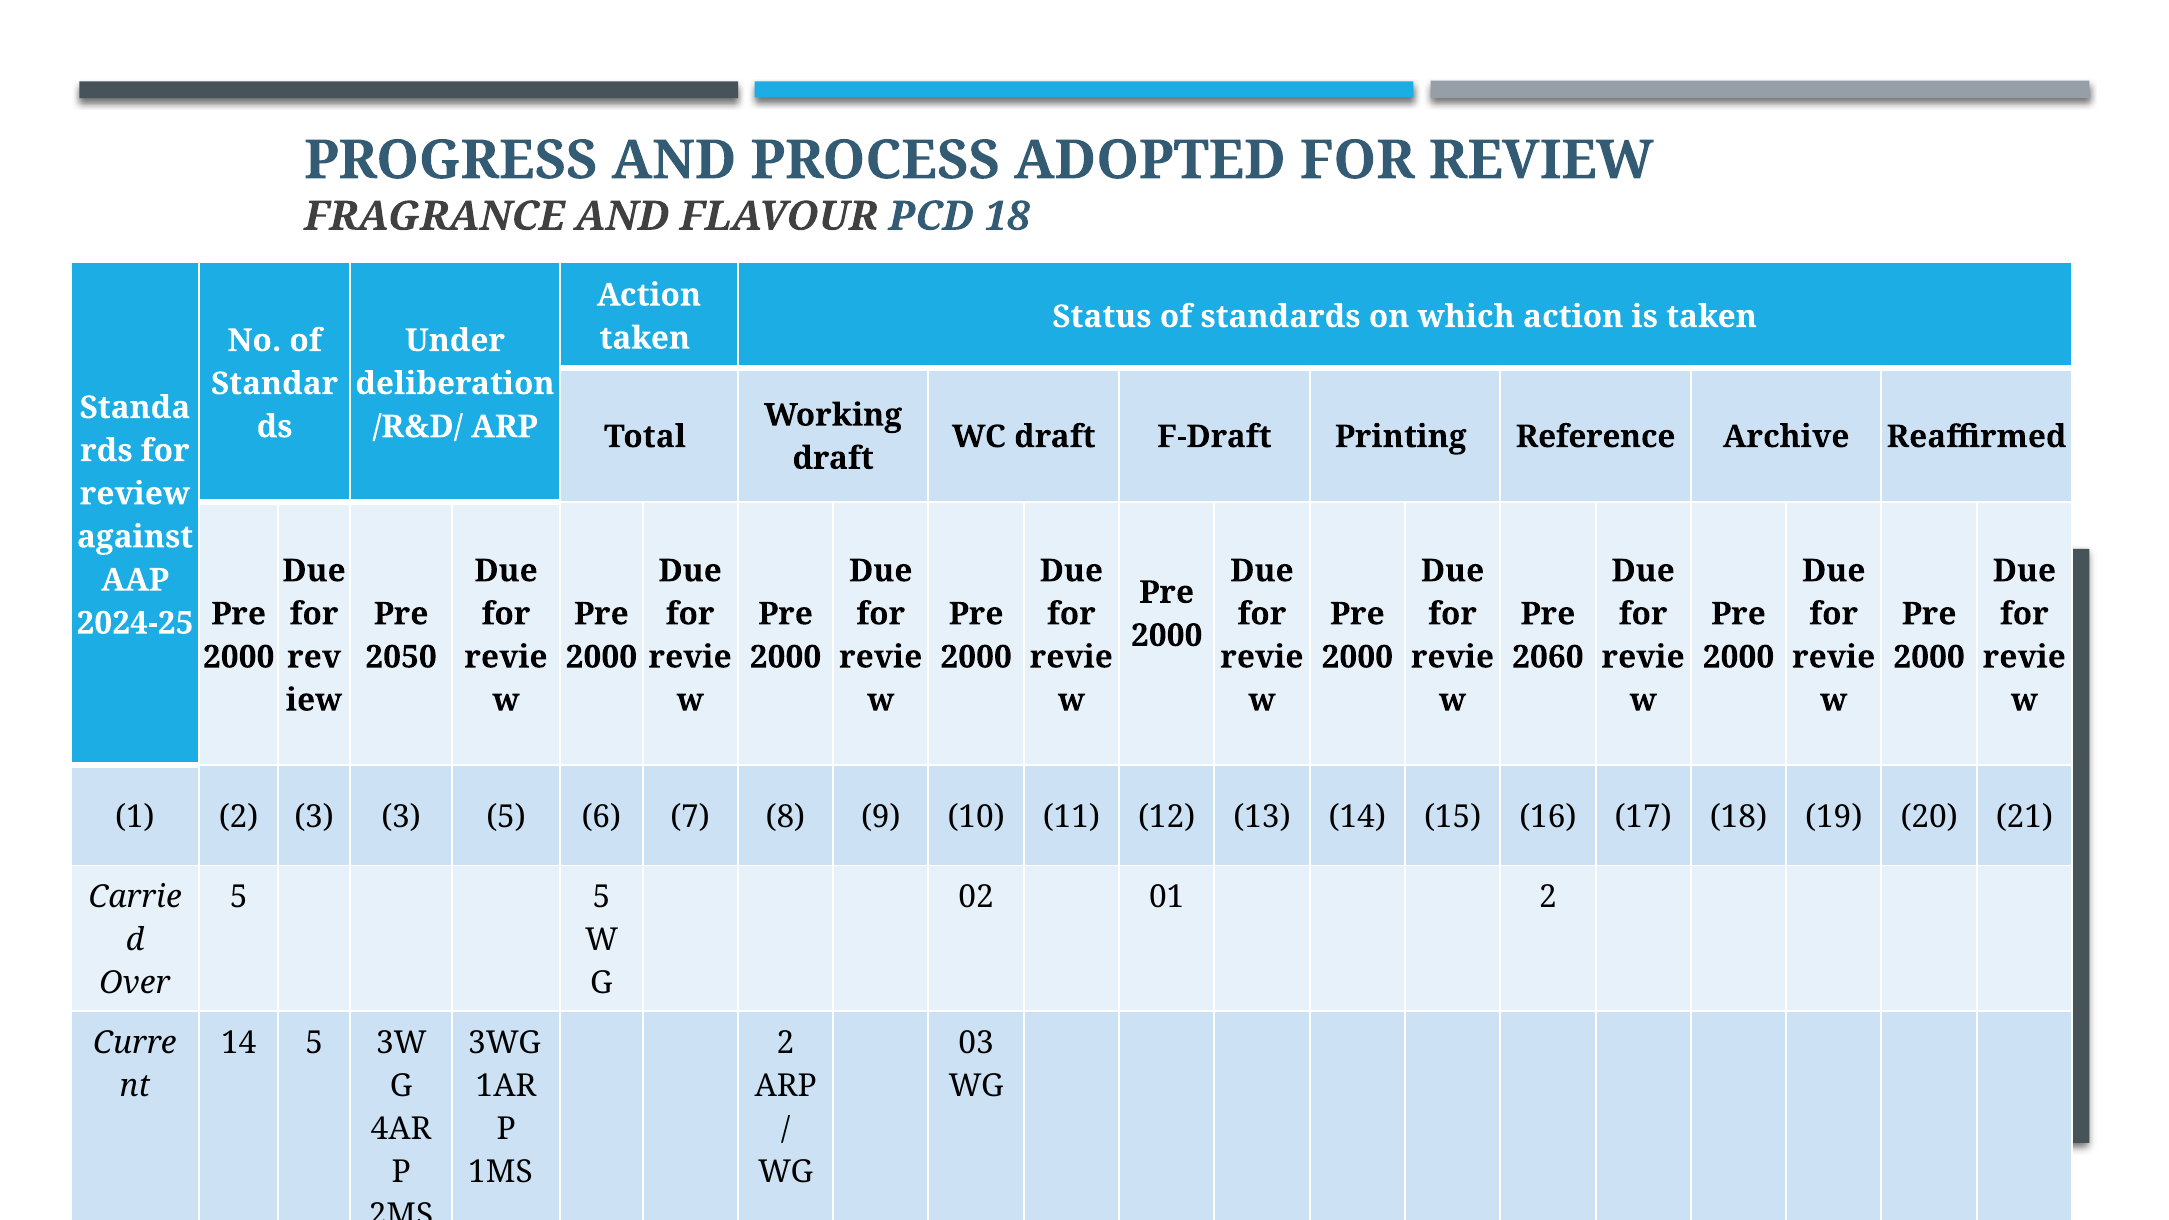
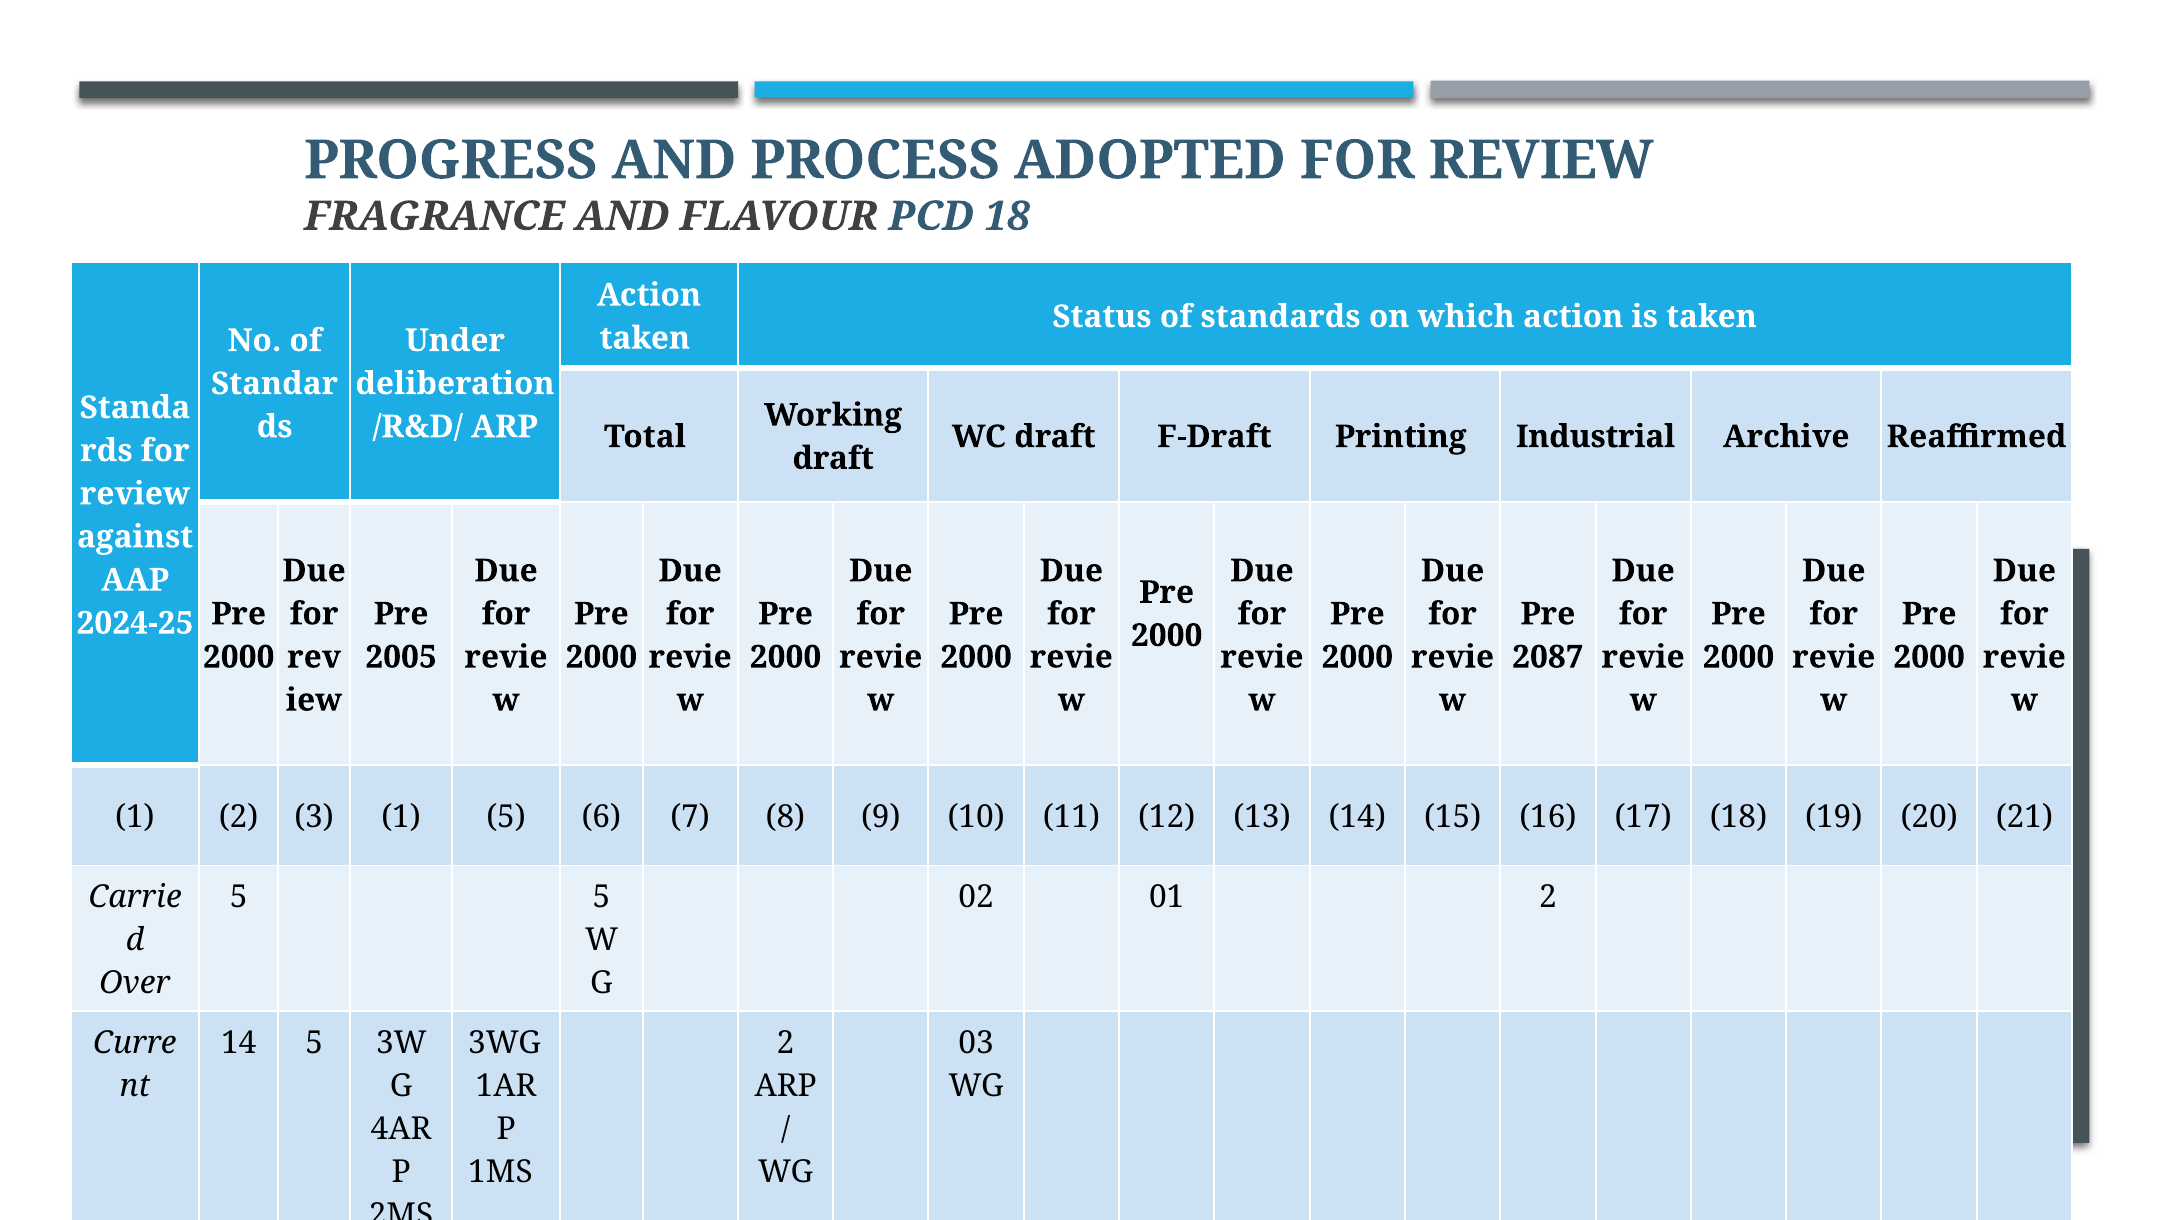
Reference: Reference -> Industrial (1596, 437)
2050: 2050 -> 2005 (401, 657)
2060: 2060 -> 2087 (1548, 657)
3 3: 3 -> 1 (401, 817)
